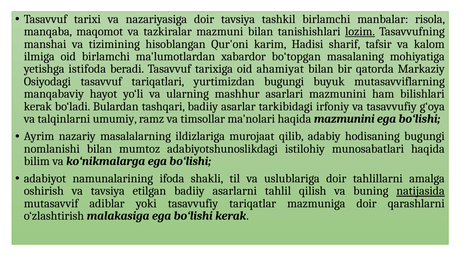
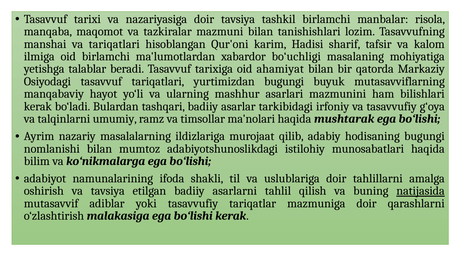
lozim underline: present -> none (360, 31)
va tizimining: tizimining -> tariqatlari (114, 44)
bo‘topgan: bo‘topgan -> bo‘uchligi (296, 56)
istifoda: istifoda -> talablar (87, 69)
haqida mazmunini: mazmunini -> mushtarak (344, 119)
